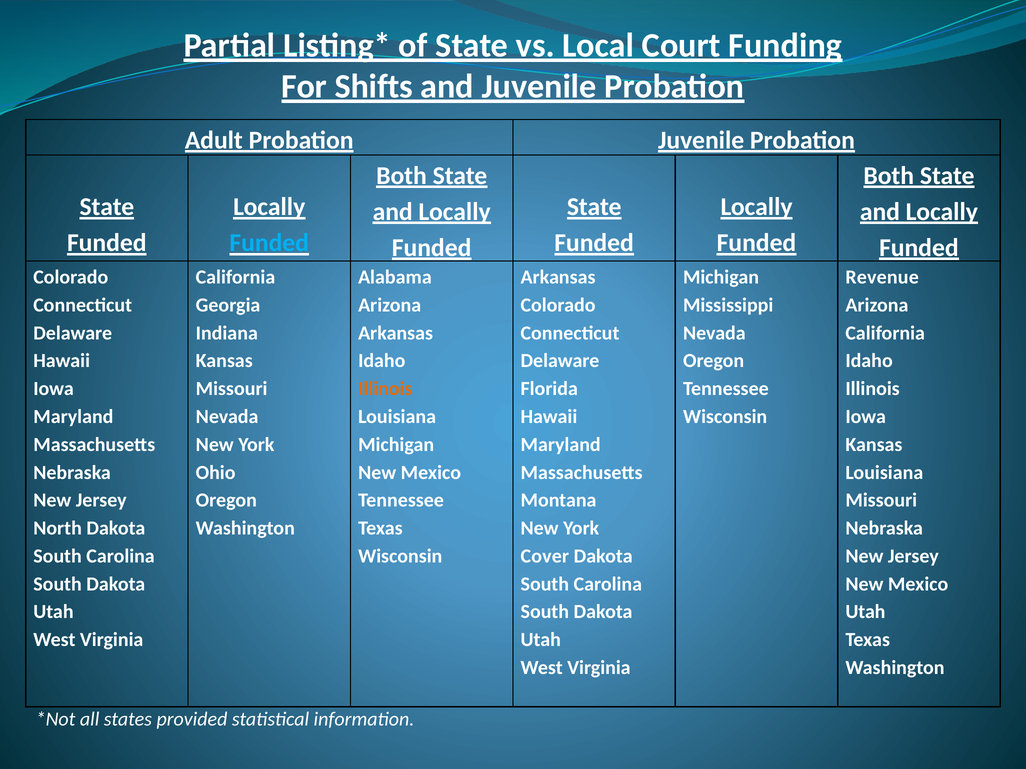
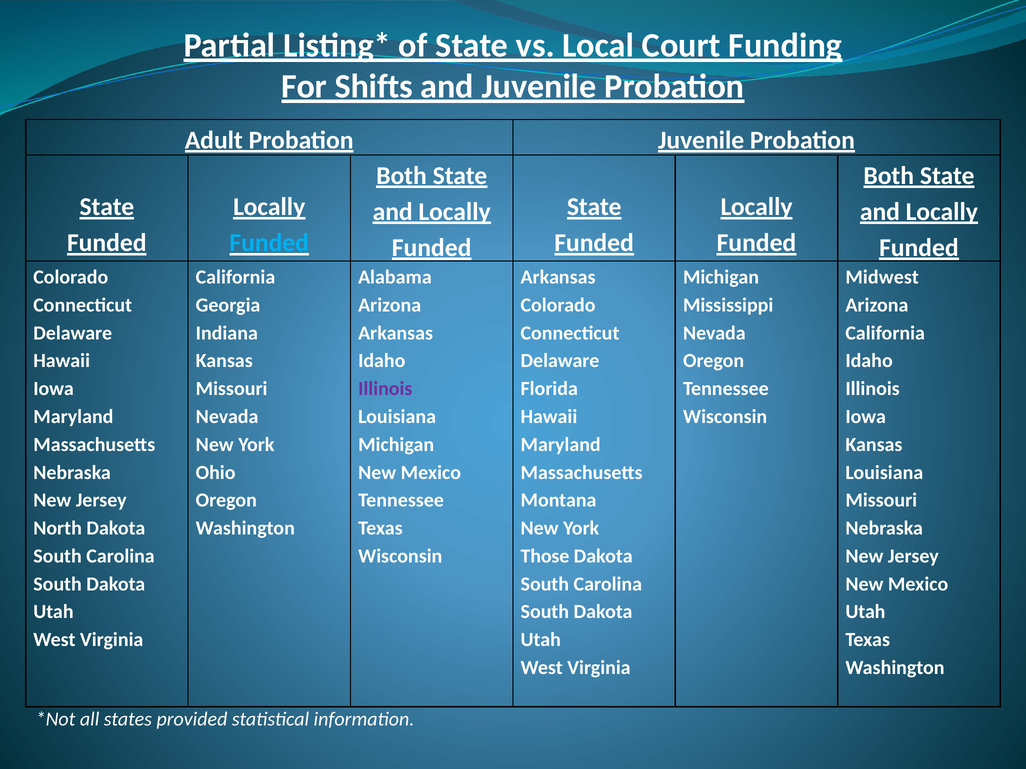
Revenue: Revenue -> Midwest (882, 277)
Illinois colour: orange -> purple (385, 389)
Cover: Cover -> Those (545, 556)
